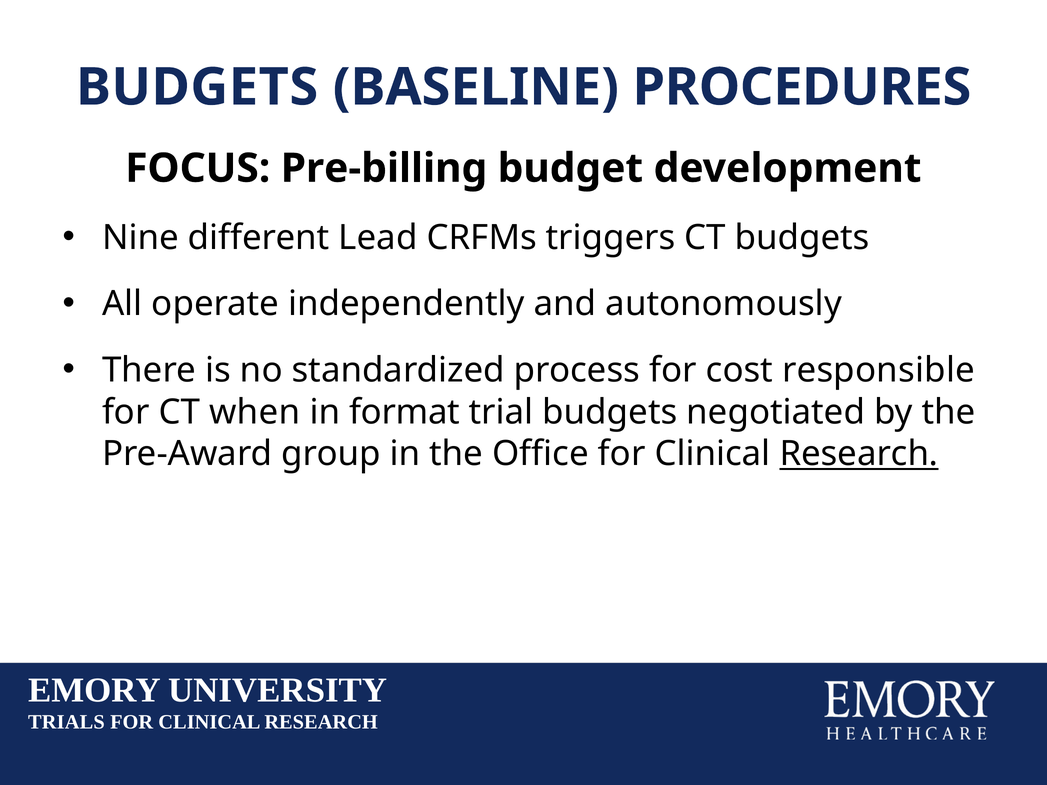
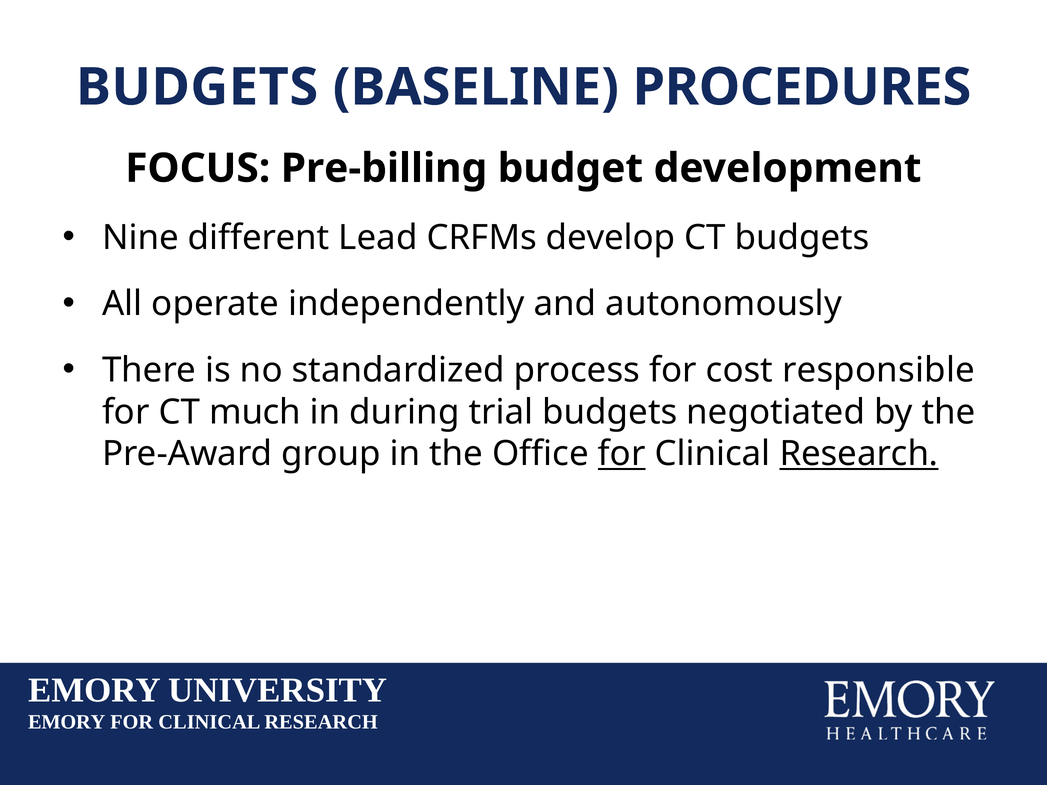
triggers: triggers -> develop (611, 238)
when: when -> much (255, 412)
format: format -> during (404, 412)
for underline: none -> present (622, 454)
TRIALS: TRIALS -> EMORY (67, 722)
